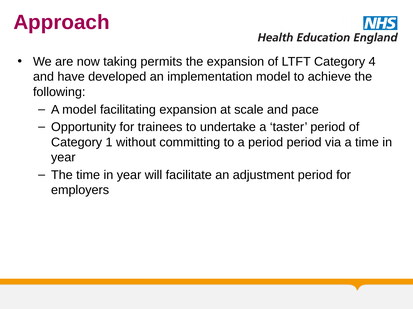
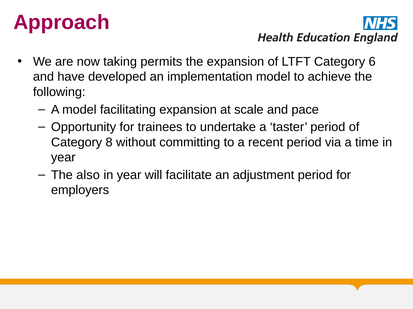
4: 4 -> 6 (372, 62)
1: 1 -> 8 (109, 143)
a period: period -> recent (266, 143)
The time: time -> also (88, 175)
